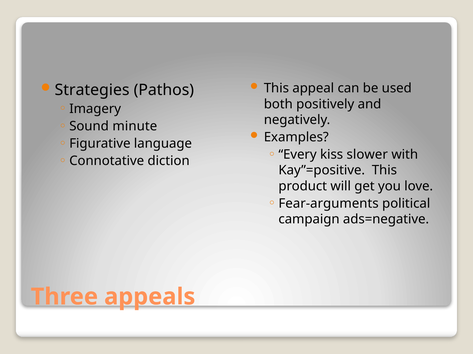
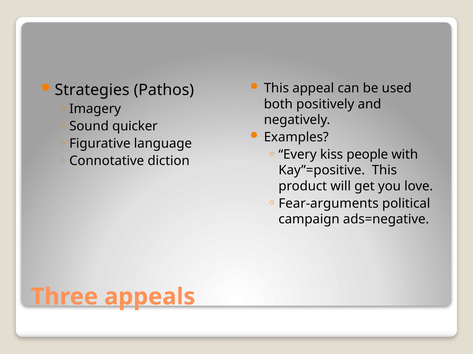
minute: minute -> quicker (135, 126)
slower: slower -> people (367, 155)
